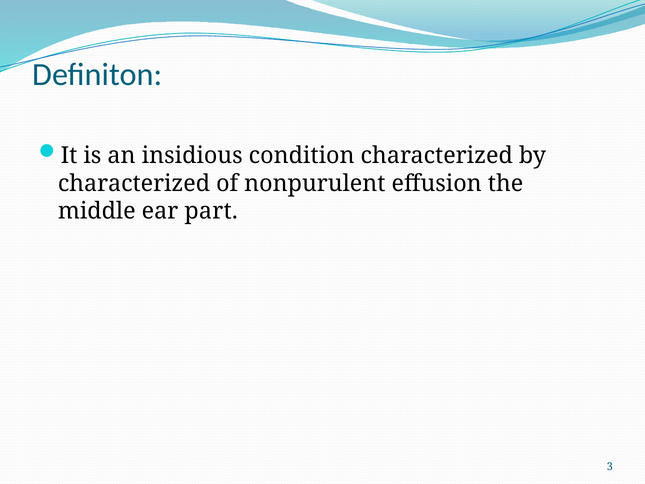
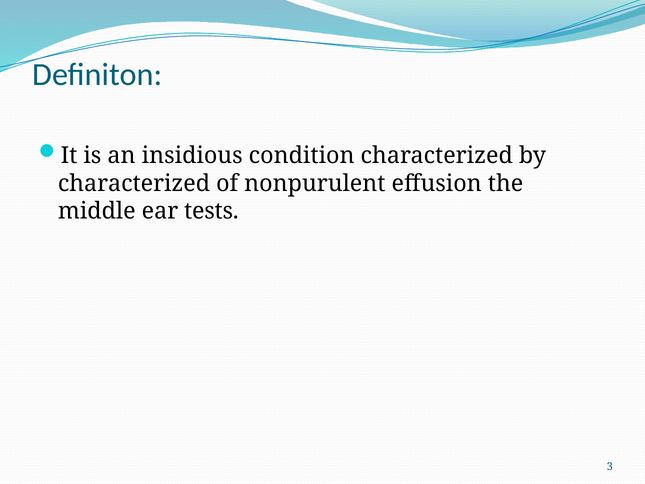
part: part -> tests (211, 211)
